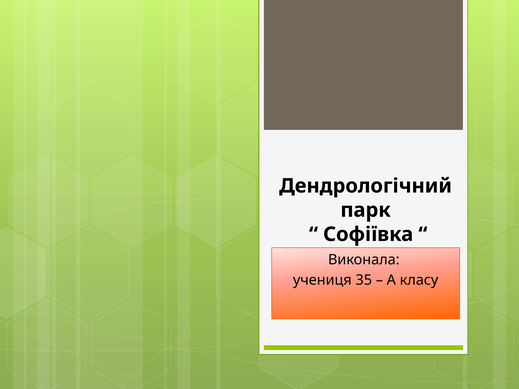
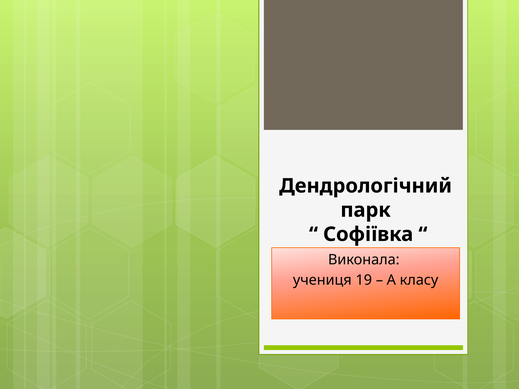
35: 35 -> 19 (364, 280)
